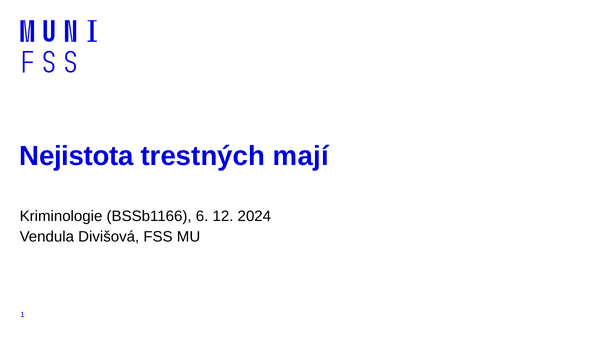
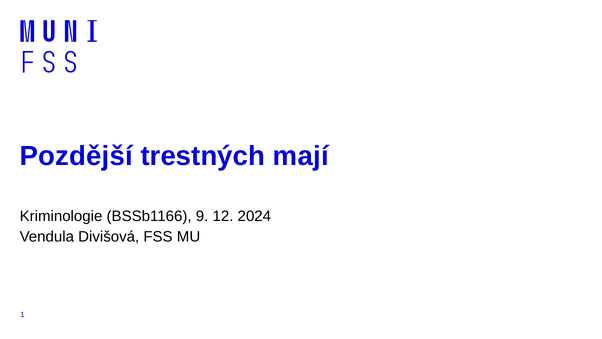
Nejistota: Nejistota -> Pozdější (76, 156)
6: 6 -> 9 (202, 216)
